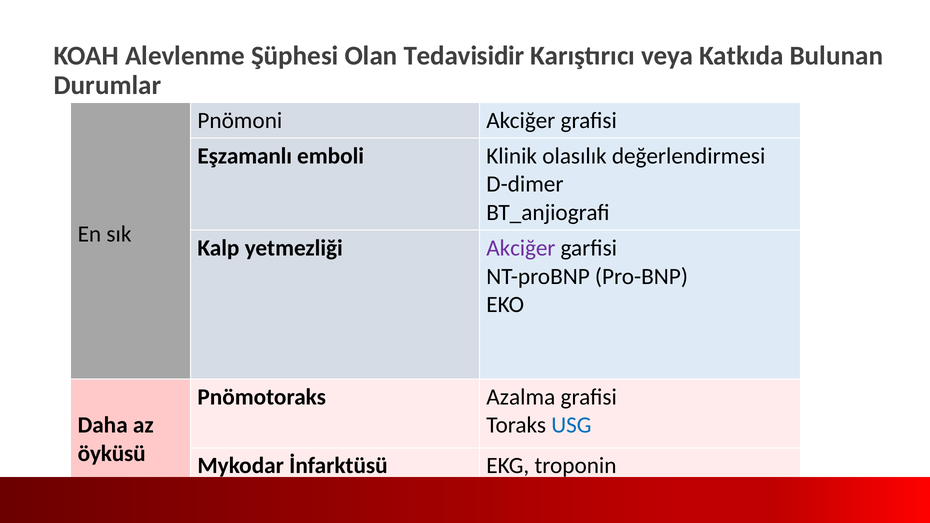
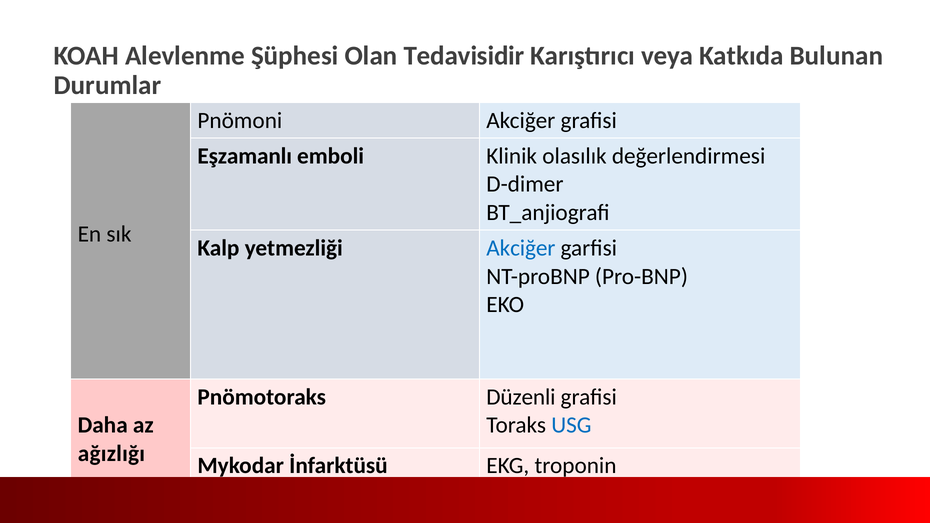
Akciğer colour: purple -> blue (521, 248)
Azalma: Azalma -> Düzenli (521, 397)
öyküsü: öyküsü -> ağızlığı (111, 454)
